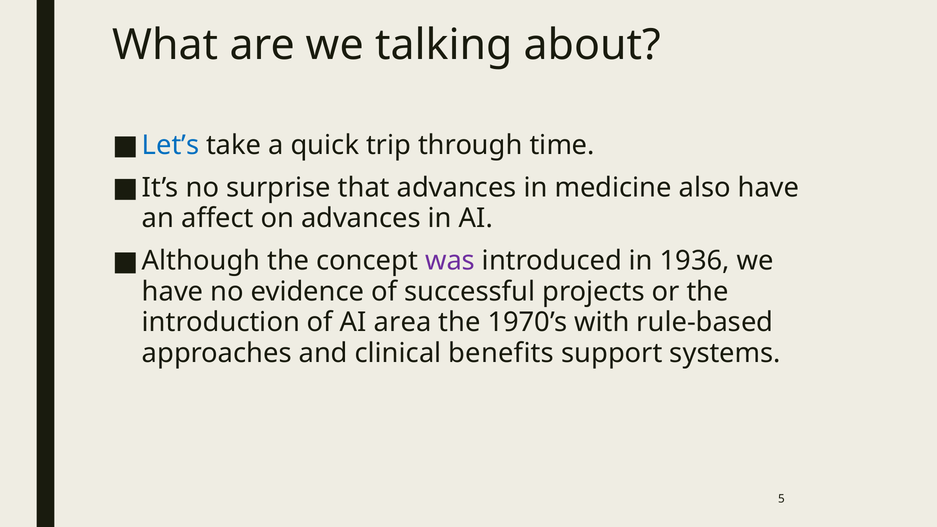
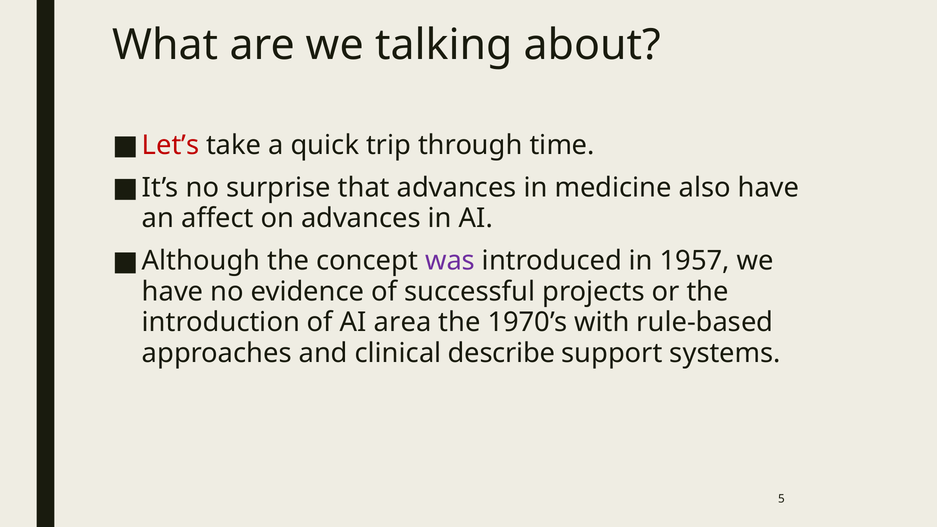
Let’s colour: blue -> red (171, 145)
1936: 1936 -> 1957 (695, 261)
benefits: benefits -> describe (501, 353)
